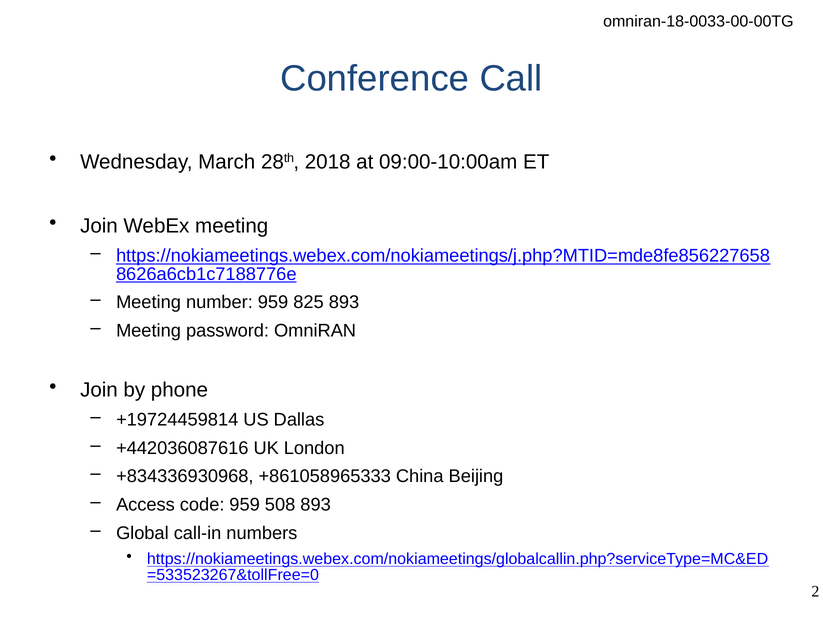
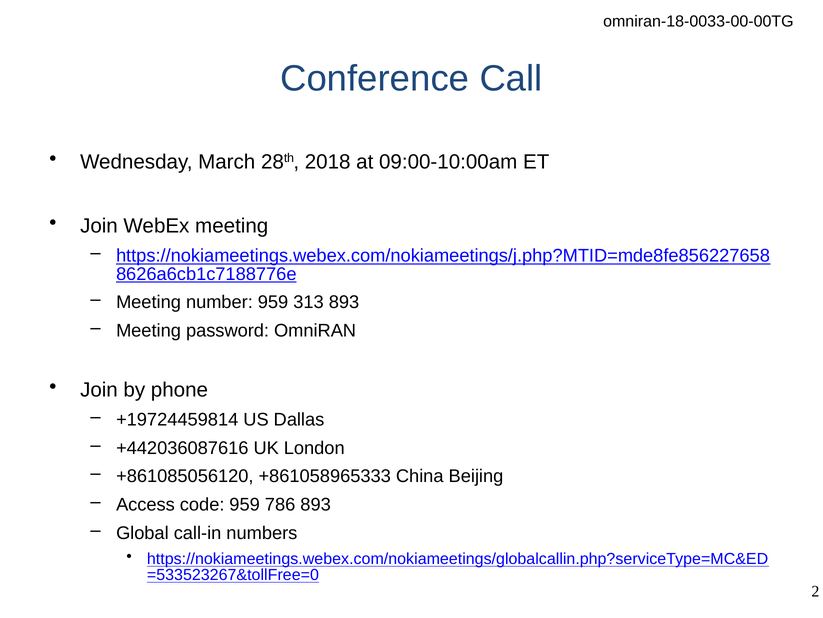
825: 825 -> 313 (309, 302)
+834336930968: +834336930968 -> +861085056120 (185, 476)
508: 508 -> 786 (280, 504)
